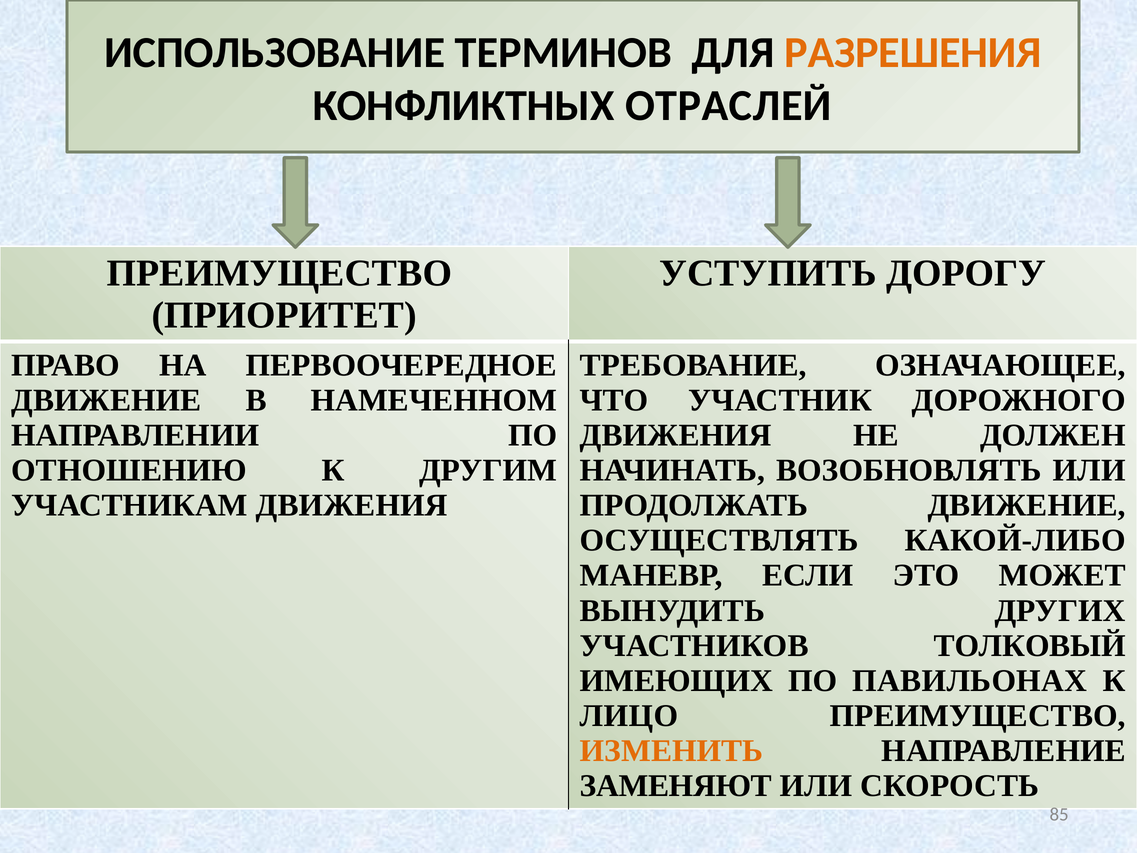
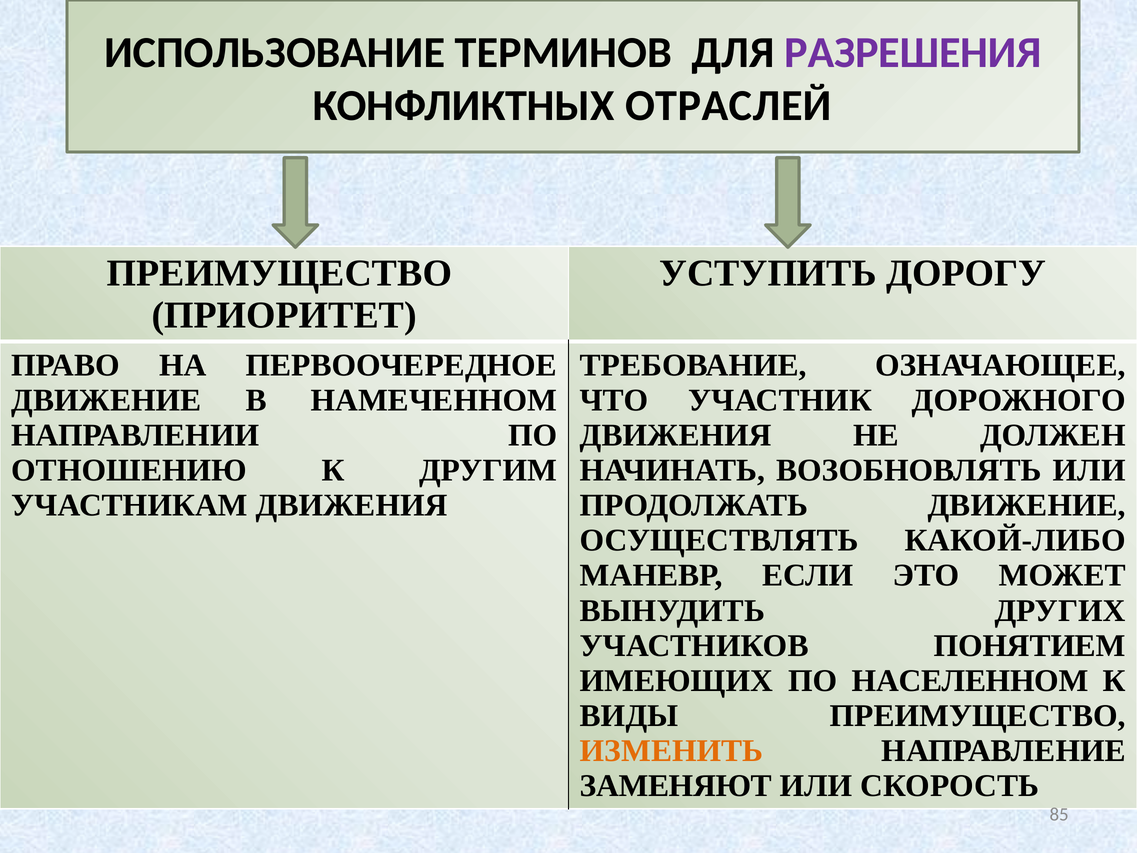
РАЗРЕШЕНИЯ colour: orange -> purple (913, 53)
ТОЛКОВЫЙ: ТОЛКОВЫЙ -> ПОНЯТИЕМ (1030, 645)
ПАВИЛЬОНАХ: ПАВИЛЬОНАХ -> НАСЕЛЕННОМ (970, 681)
ЛИЦО: ЛИЦО -> ВИДЫ (629, 716)
